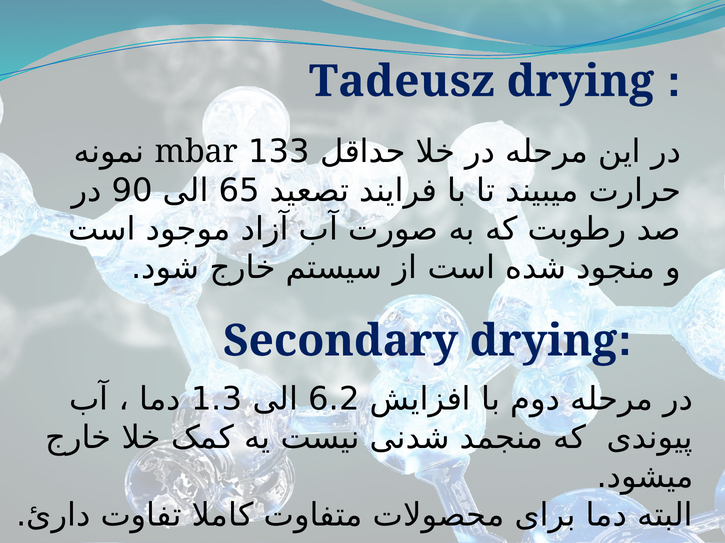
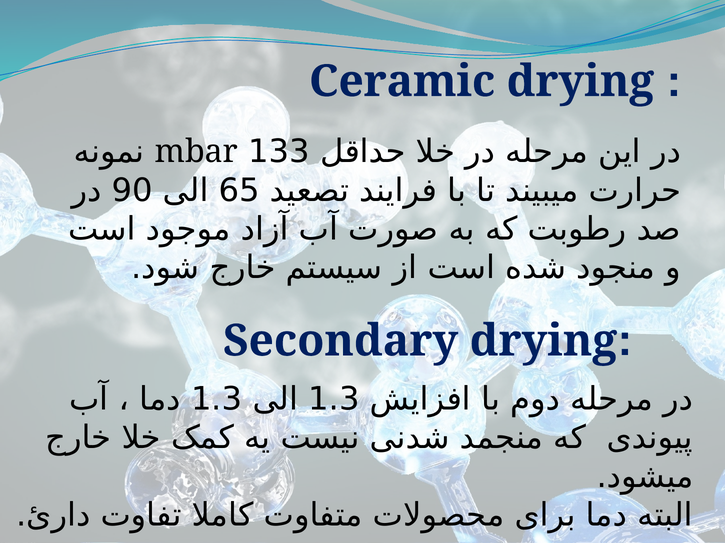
Tadeusz: Tadeusz -> Ceramic (402, 82)
6.2: 6.2 -> 1.3 (334, 400)
